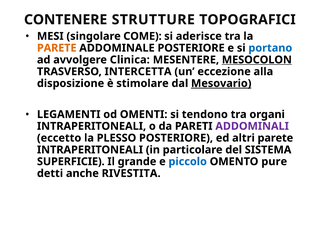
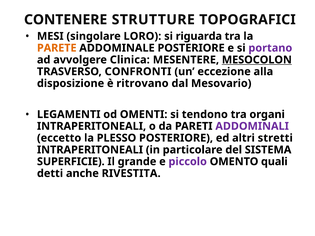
COME: COME -> LORO (142, 36)
aderisce: aderisce -> riguarda (199, 36)
portano colour: blue -> purple (270, 48)
INTERCETTA: INTERCETTA -> CONFRONTI (138, 72)
stimolare: stimolare -> ritrovano (142, 83)
Mesovario underline: present -> none (221, 83)
altri parete: parete -> stretti (275, 138)
piccolo colour: blue -> purple (188, 162)
pure: pure -> quali (274, 162)
